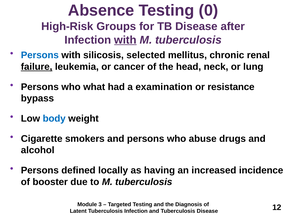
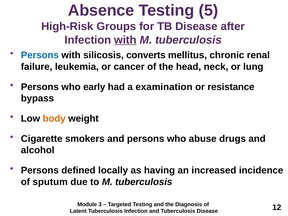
0: 0 -> 5 (208, 10)
selected: selected -> converts (146, 55)
failure underline: present -> none (37, 67)
what: what -> early (94, 87)
body colour: blue -> orange (54, 119)
booster: booster -> sputum (50, 182)
